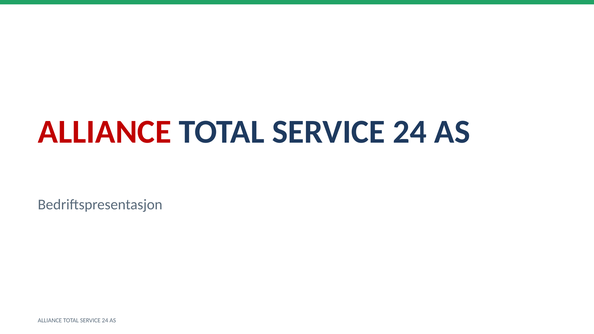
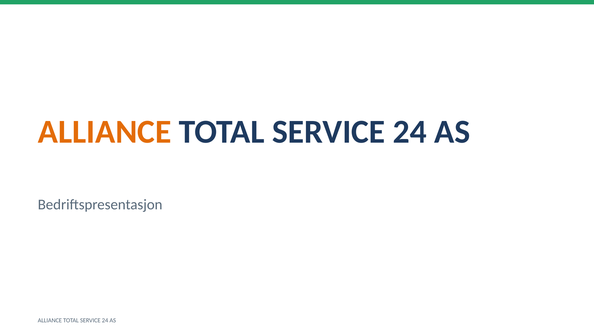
ALLIANCE colour: red -> orange (105, 132)
